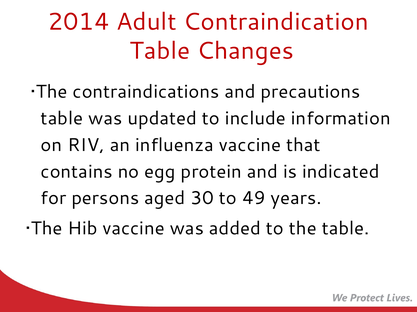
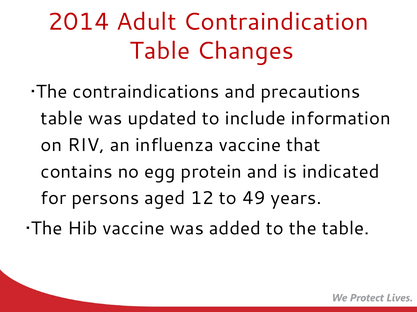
30: 30 -> 12 (202, 199)
